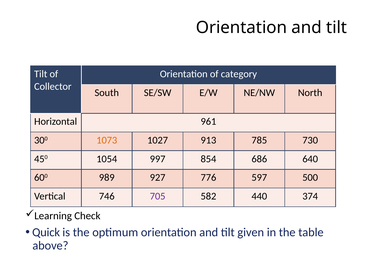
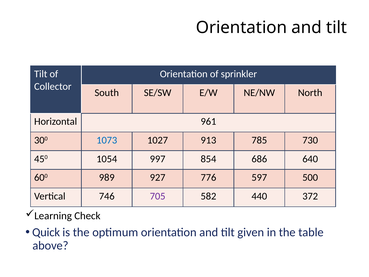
category: category -> sprinkler (239, 74)
1073 colour: orange -> blue (107, 140)
374: 374 -> 372 (310, 196)
